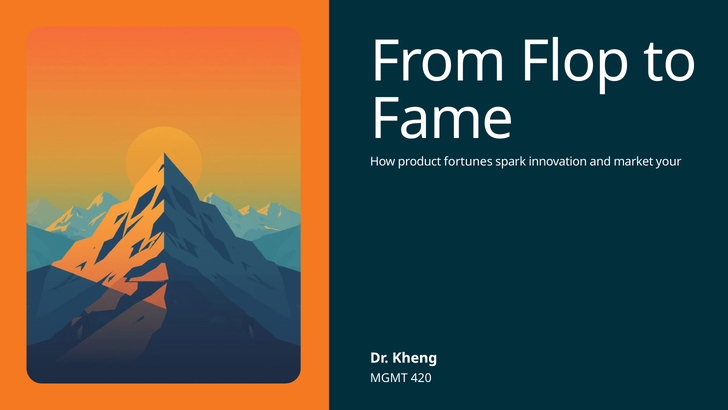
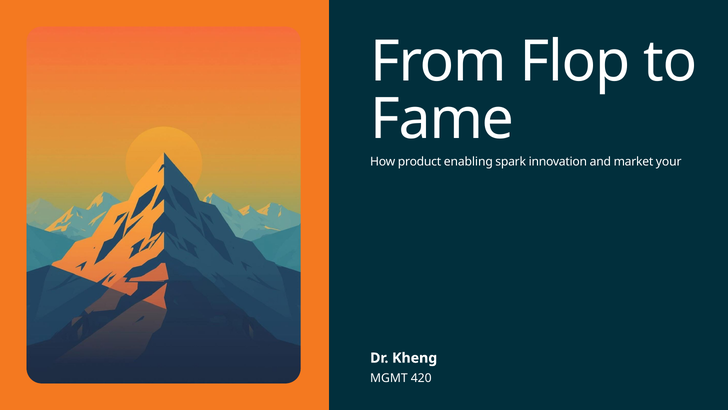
fortunes: fortunes -> enabling (468, 162)
